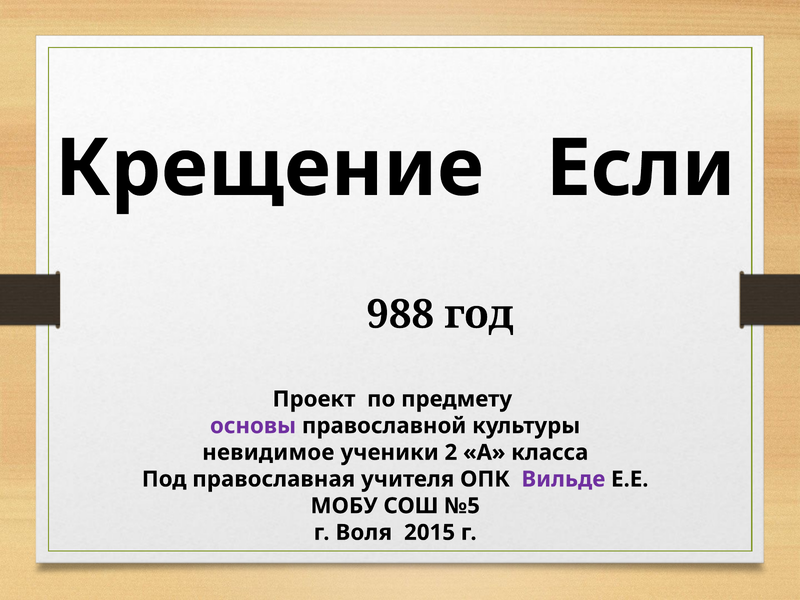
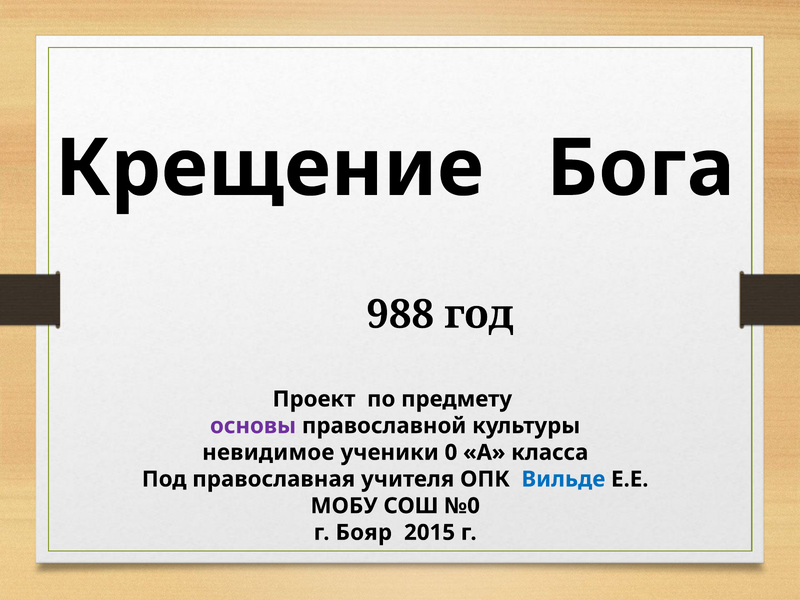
Если: Если -> Бога (640, 168)
2: 2 -> 0 (451, 453)
Вильде colour: purple -> blue (563, 479)
№5: №5 -> №0 (462, 506)
Воля: Воля -> Бояр (364, 533)
